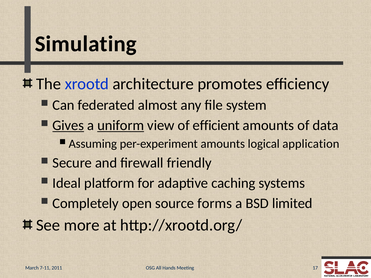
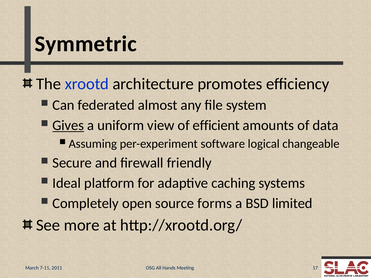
Simulating: Simulating -> Symmetric (86, 44)
uniform underline: present -> none (121, 126)
per-experiment amounts: amounts -> software (223, 144)
application: application -> changeable (311, 144)
